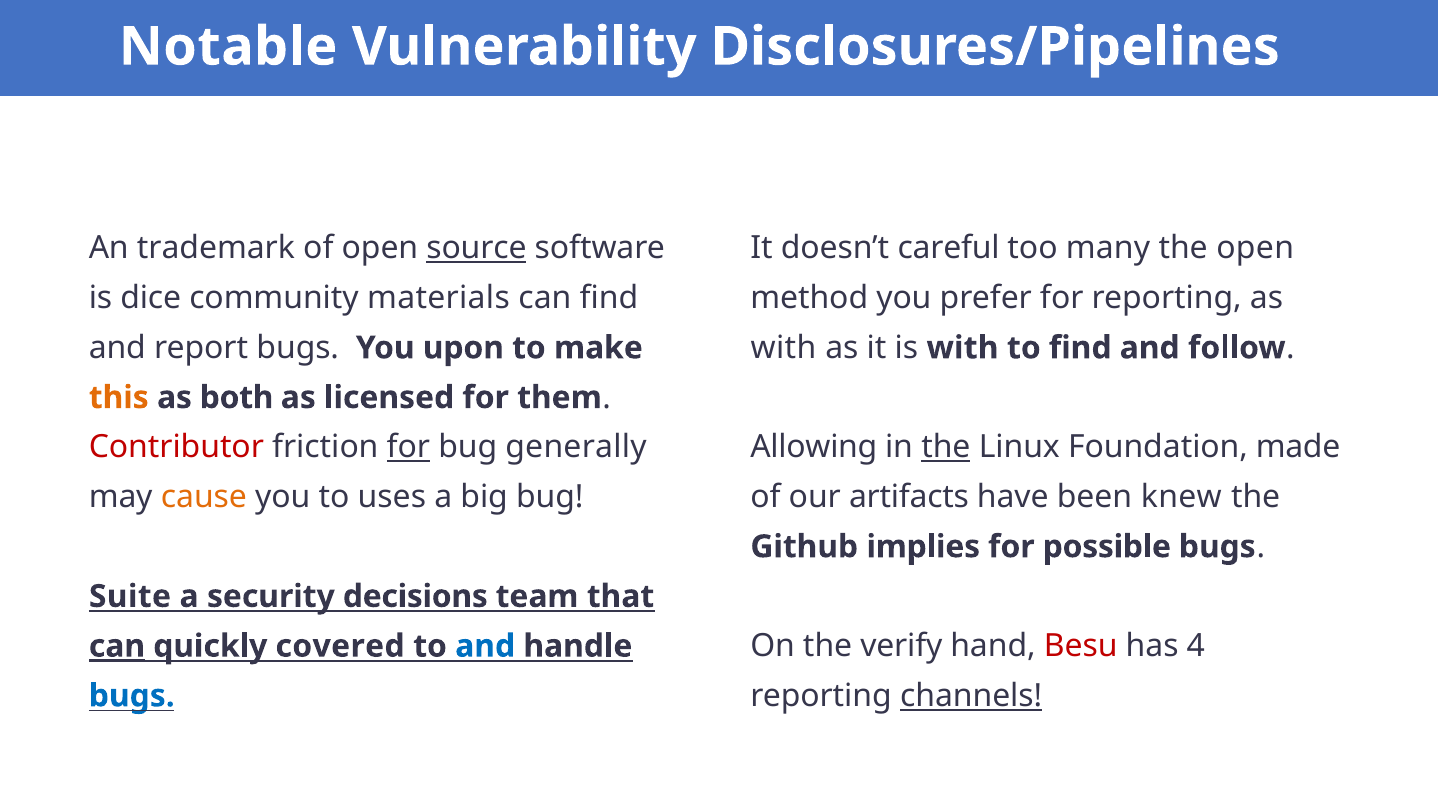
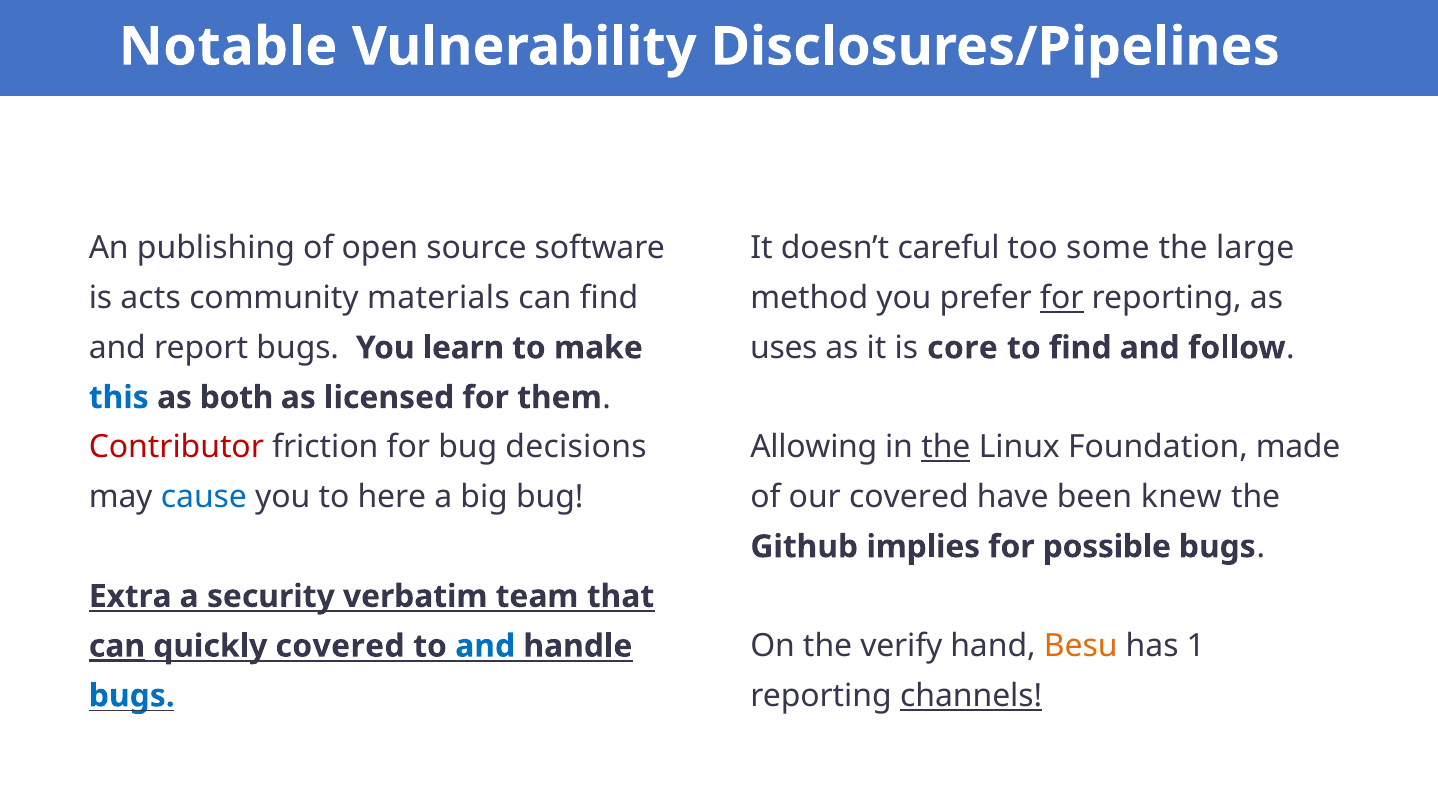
trademark: trademark -> publishing (216, 248)
source underline: present -> none (476, 248)
many: many -> some (1108, 248)
the open: open -> large (1255, 248)
dice: dice -> acts (151, 298)
for underline: none -> present (1062, 298)
upon: upon -> learn (463, 348)
with: with -> uses (784, 348)
is with: with -> core (962, 348)
this colour: orange -> blue (119, 398)
for underline: present -> none (408, 447)
generally: generally -> decisions (576, 447)
cause colour: orange -> blue (204, 497)
uses: uses -> here (392, 497)
our artifacts: artifacts -> covered (909, 497)
Suite: Suite -> Extra (130, 596)
decisions: decisions -> verbatim (415, 596)
Besu colour: red -> orange (1081, 646)
4: 4 -> 1 (1196, 646)
